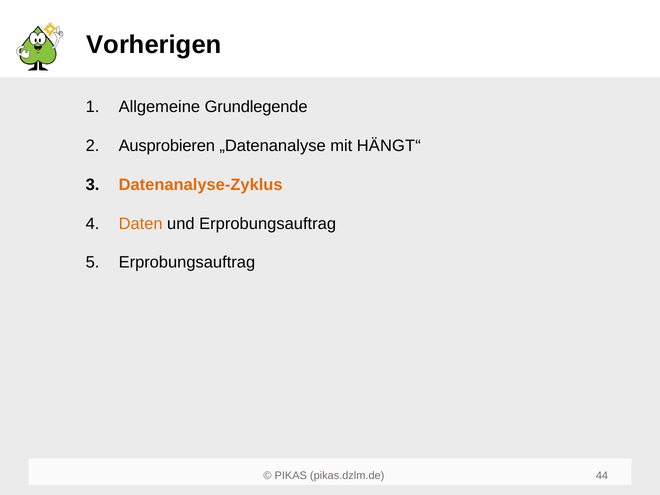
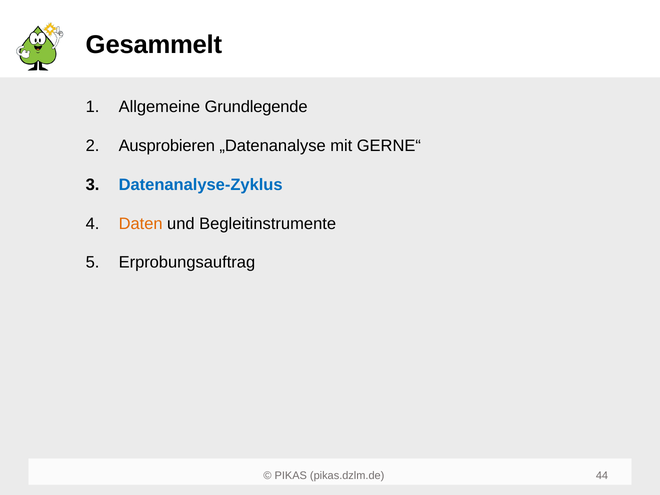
Vorherigen: Vorherigen -> Gesammelt (154, 45)
HÄNGT“: HÄNGT“ -> GERNE“ (389, 146)
Datenanalyse-Zyklus colour: orange -> blue (201, 185)
und Erprobungsauftrag: Erprobungsauftrag -> Begleitinstrumente (268, 224)
